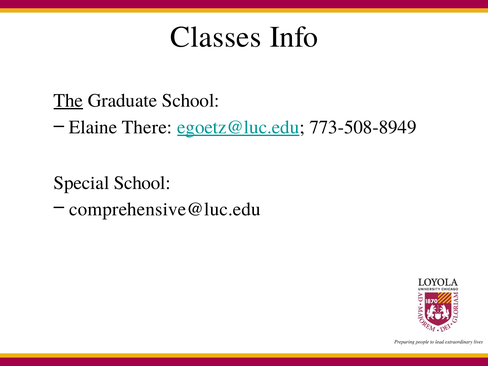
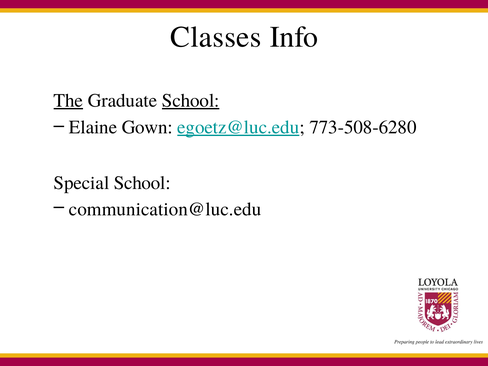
School underline: none -> present (191, 101)
There: There -> Gown (147, 127)
773-508-8949: 773-508-8949 -> 773-508-6280 (363, 127)
comprehensive@luc.edu: comprehensive@luc.edu -> communication@luc.edu (165, 209)
